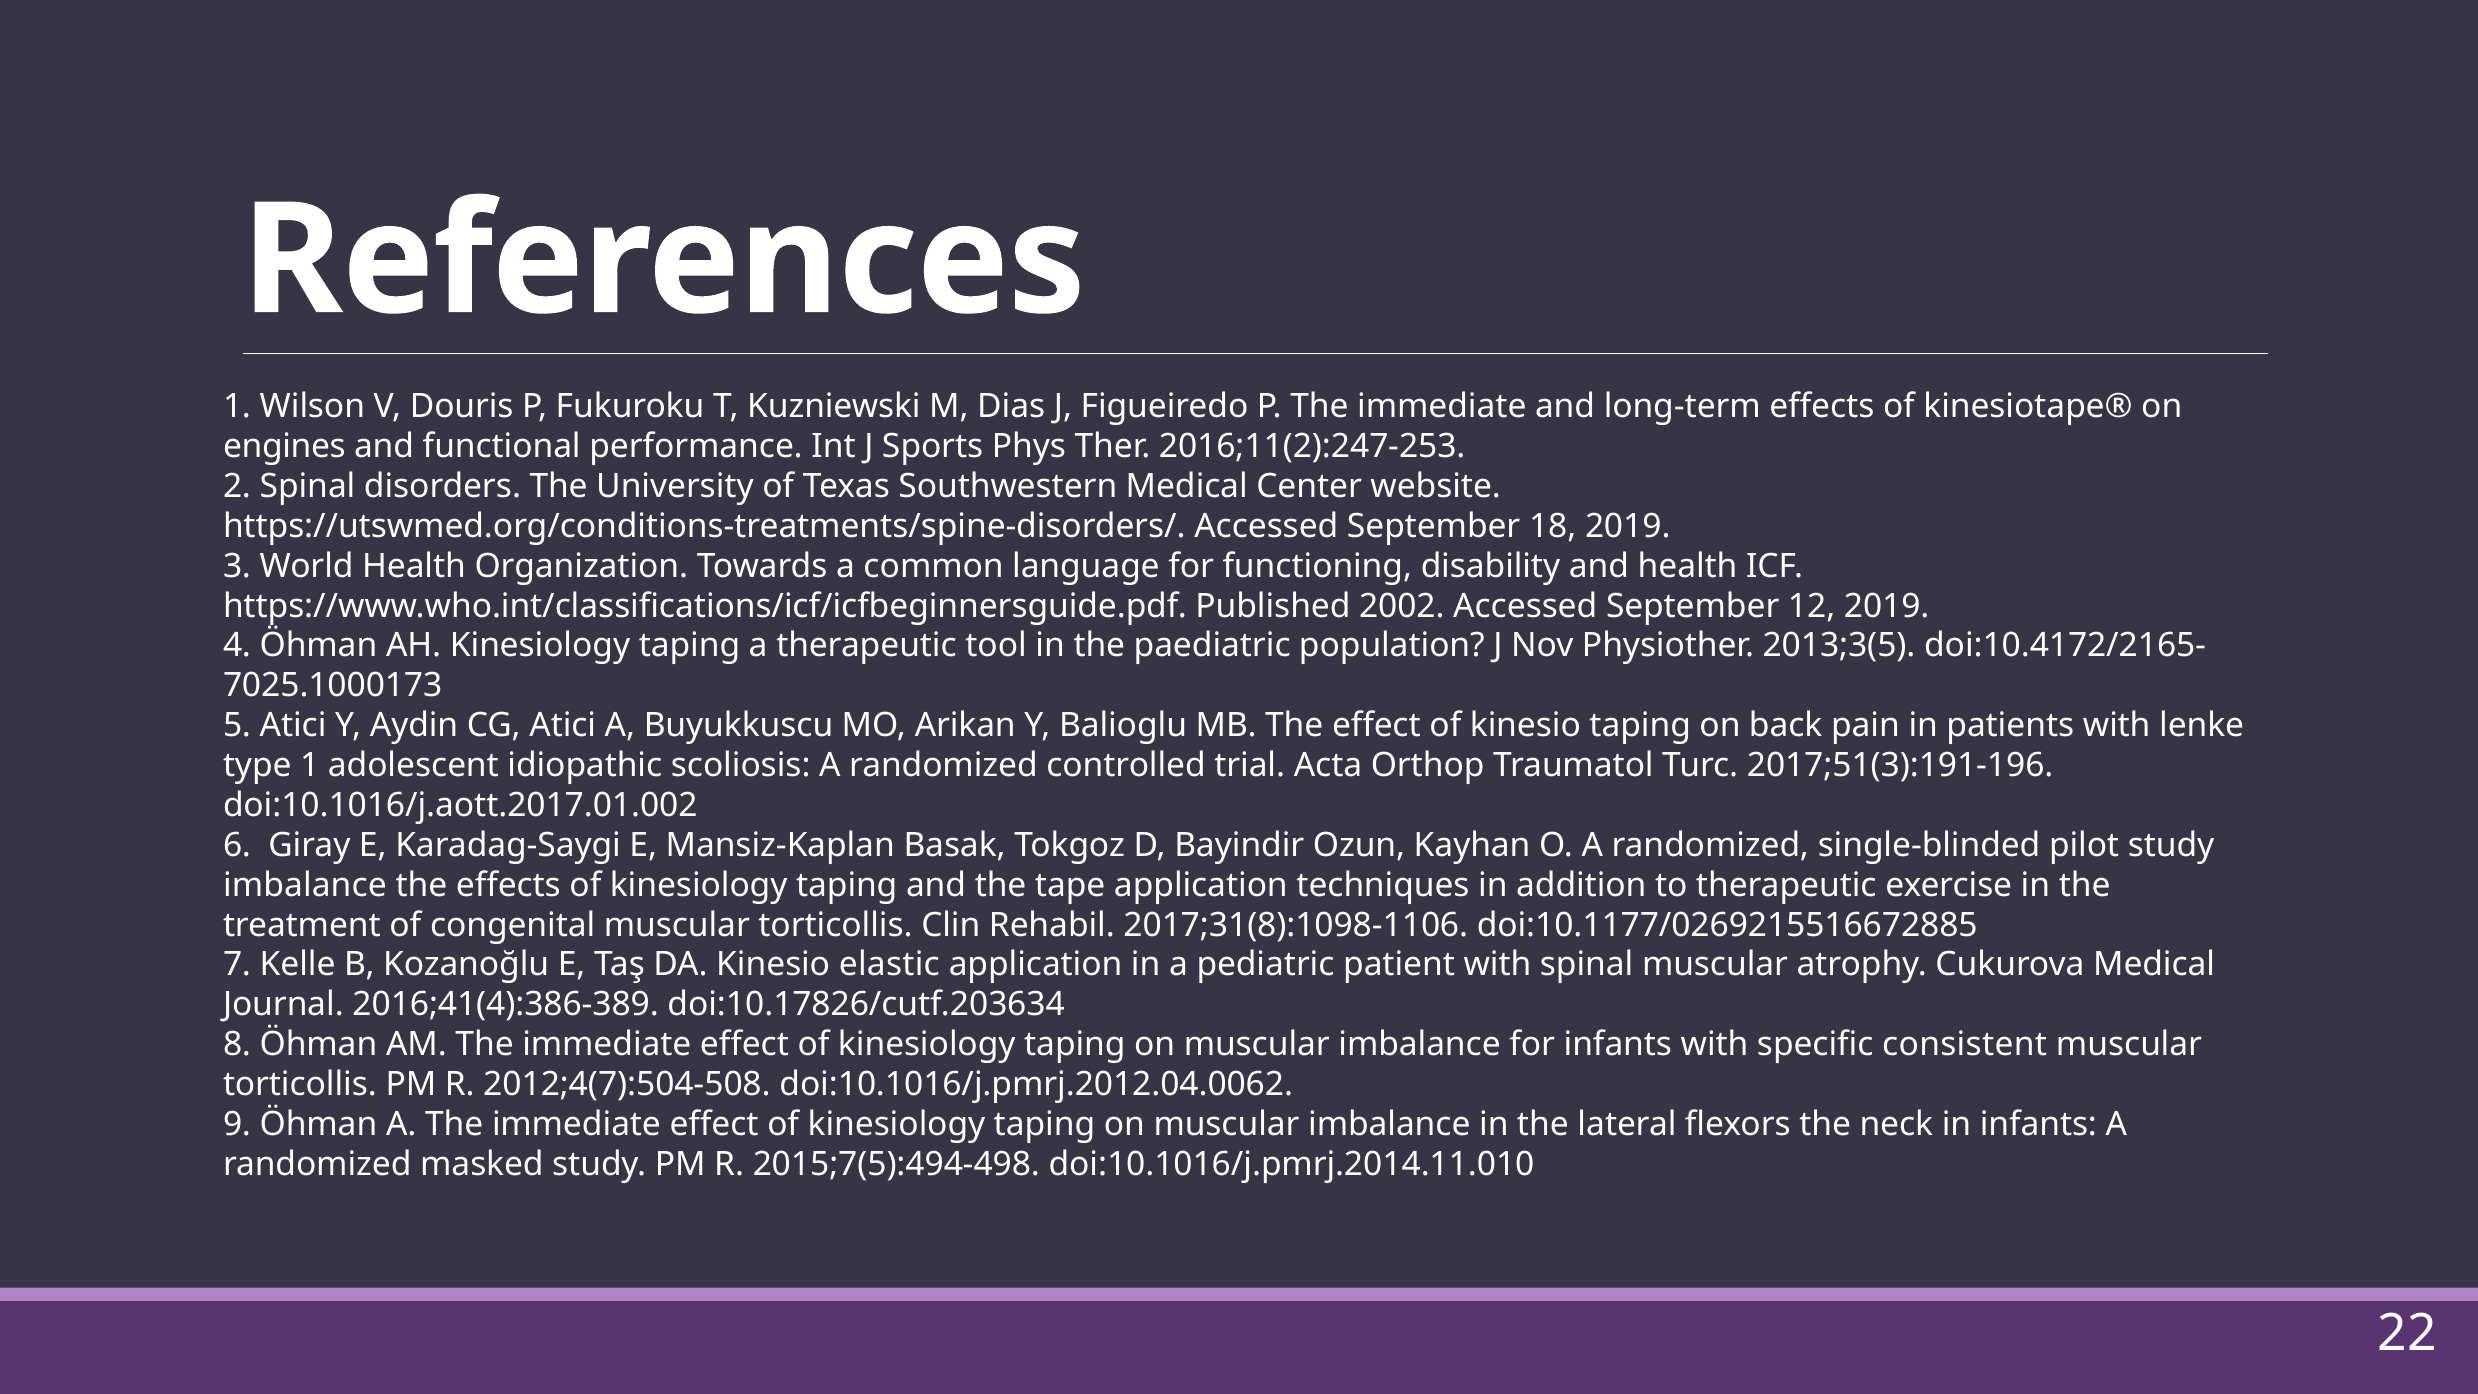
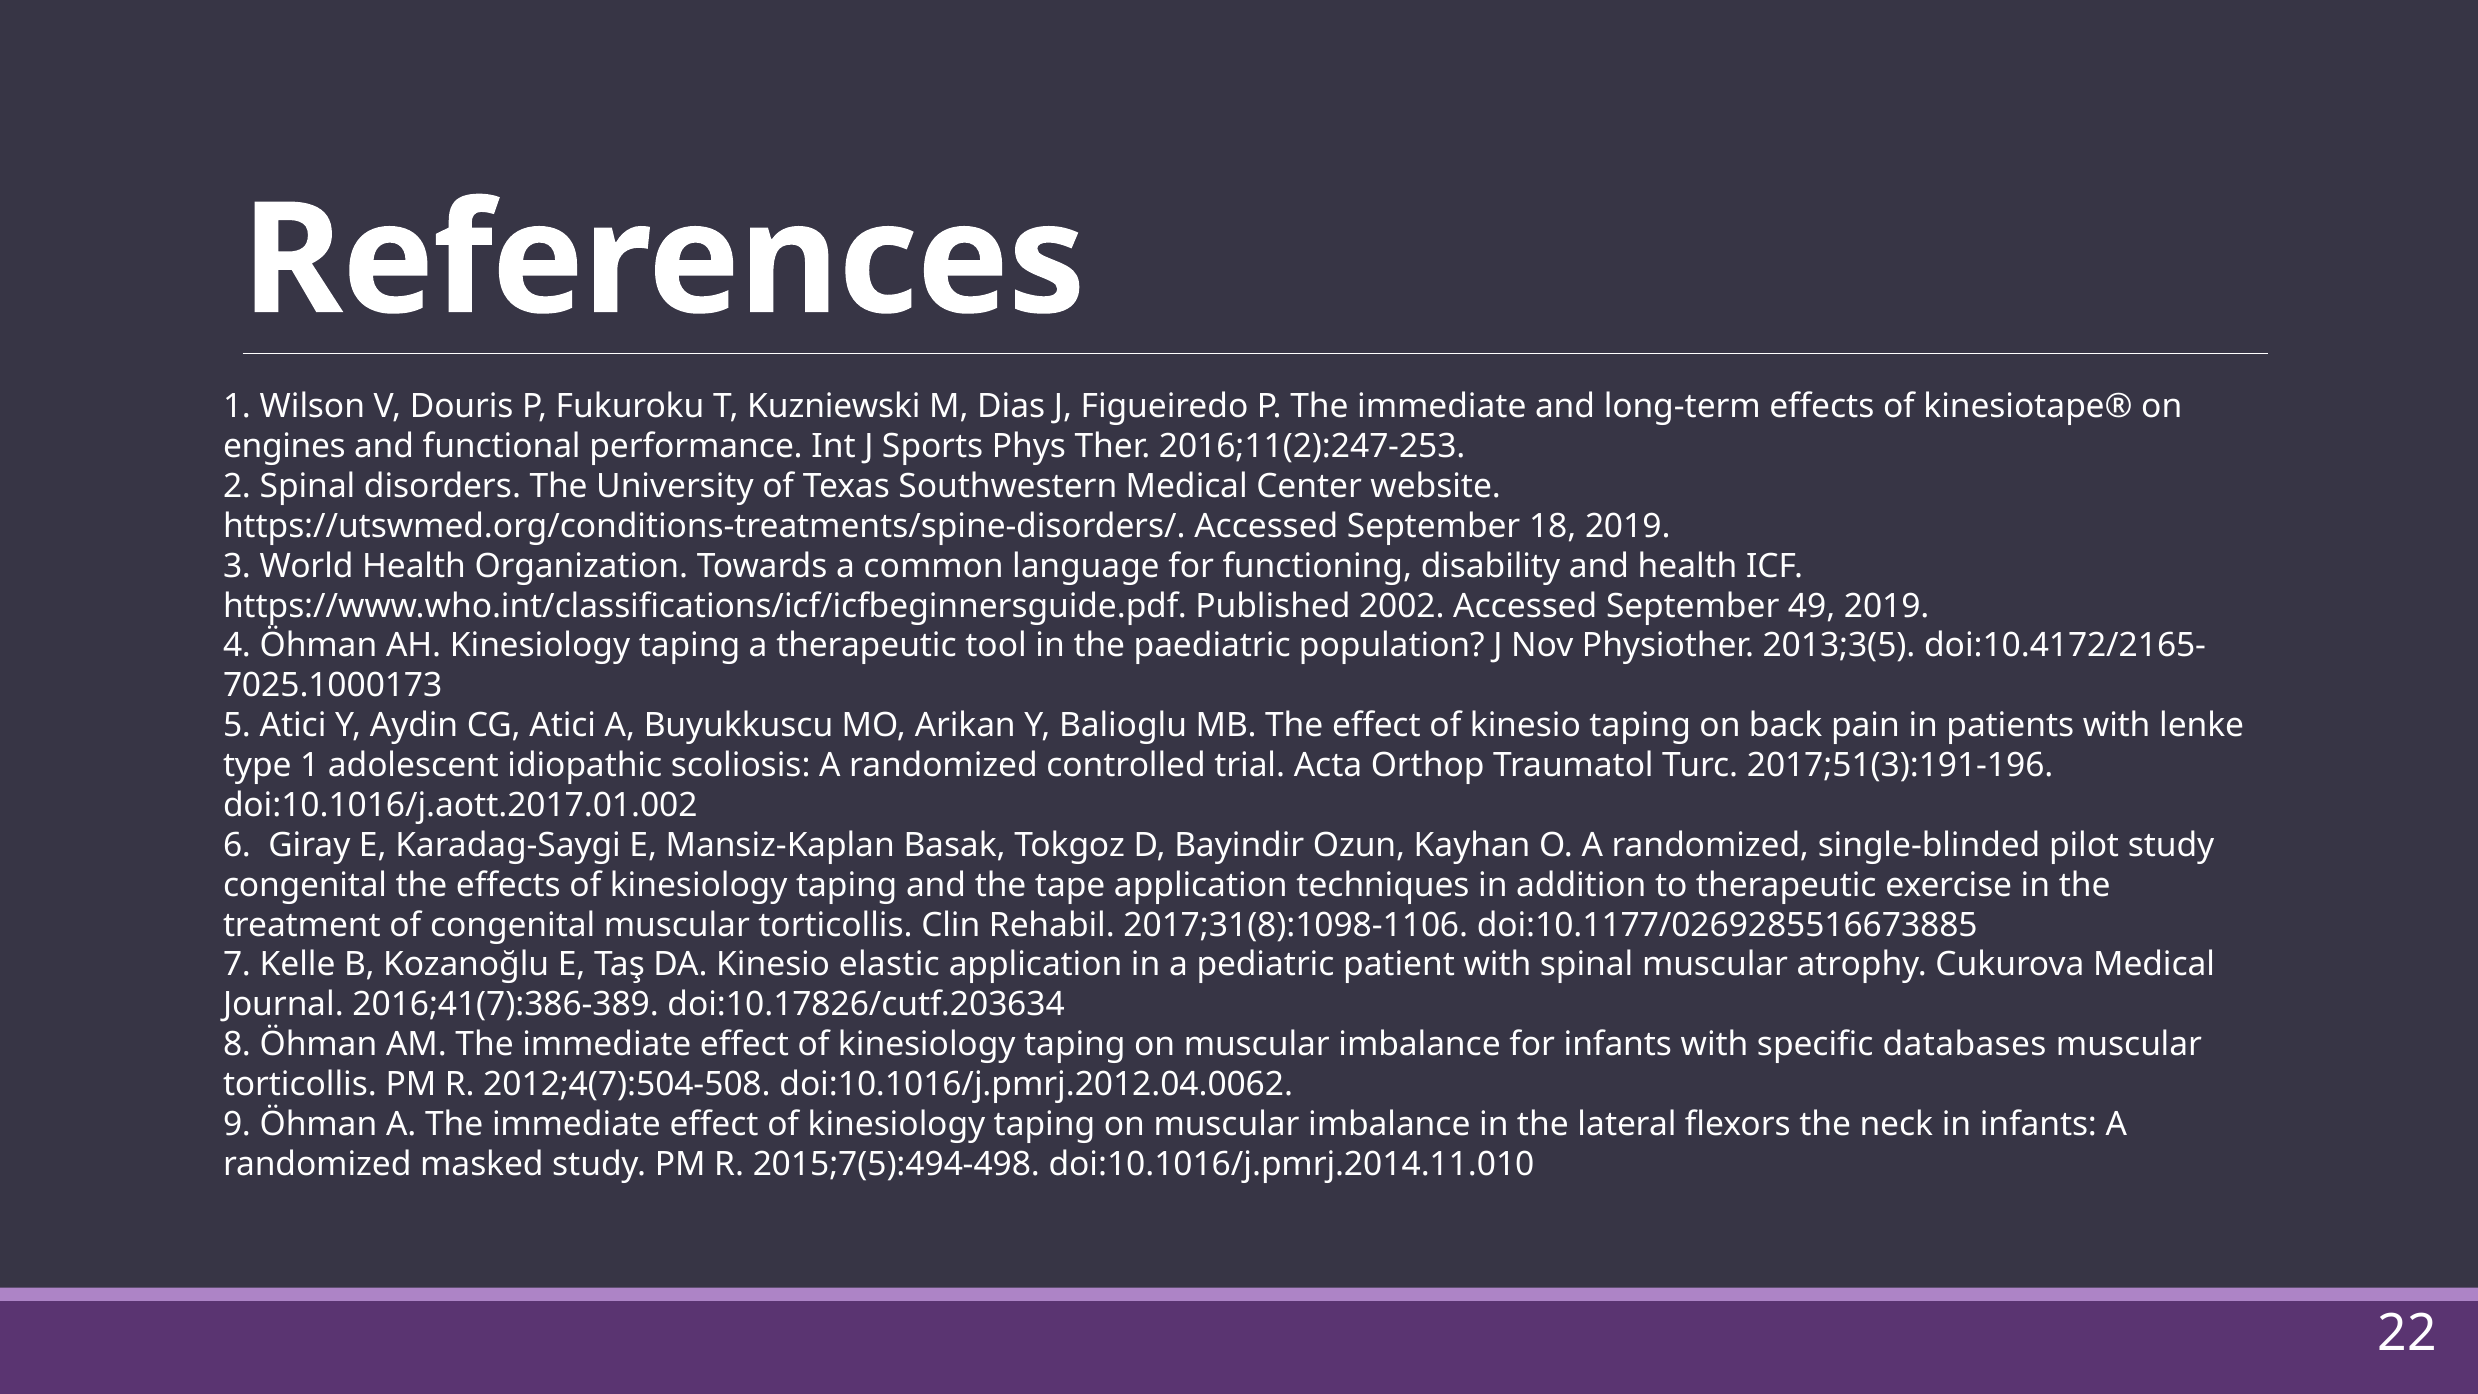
12: 12 -> 49 (1812, 606)
imbalance: imbalance -> congenital (305, 885)
doi:10.1177/0269215516672885: doi:10.1177/0269215516672885 -> doi:10.1177/0269285516673885 (1727, 925)
2016;41(4):386-389: 2016;41(4):386-389 -> 2016;41(7):386-389 (506, 1005)
consistent: consistent -> databases (1965, 1045)
